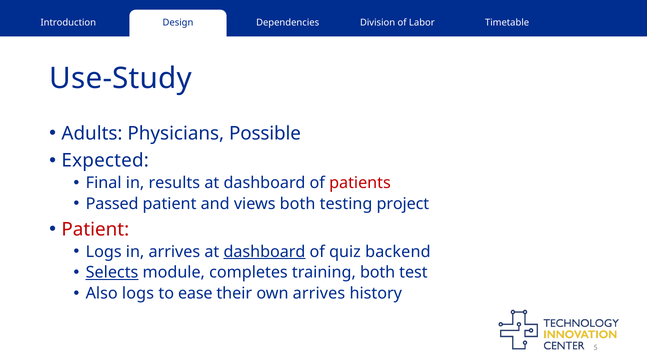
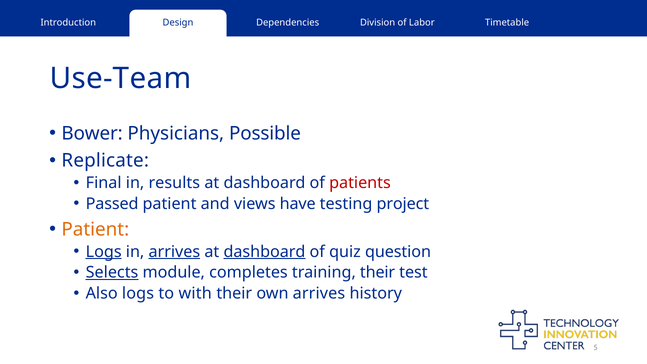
Use-Study: Use-Study -> Use-Team (120, 78)
Adults: Adults -> Bower (92, 133)
Expected: Expected -> Replicate (105, 161)
views both: both -> have (298, 204)
Patient colour: red -> orange (95, 229)
Logs underline: none -> present (104, 252)
arrives underline: none -> present (174, 252)
backend: backend -> question (398, 252)
training both: both -> their (378, 273)
ease: ease -> with (195, 293)
